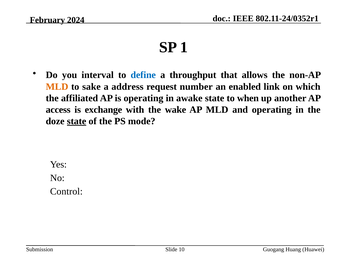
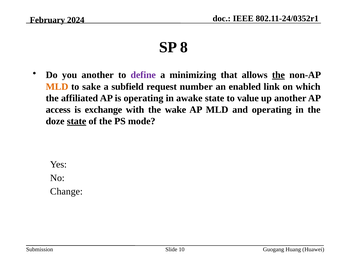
1: 1 -> 8 (184, 47)
you interval: interval -> another (98, 75)
define colour: blue -> purple (143, 75)
throughput: throughput -> minimizing (193, 75)
the underline: none -> present (278, 75)
address: address -> subfield (128, 87)
when: when -> value (248, 98)
Control: Control -> Change (66, 192)
